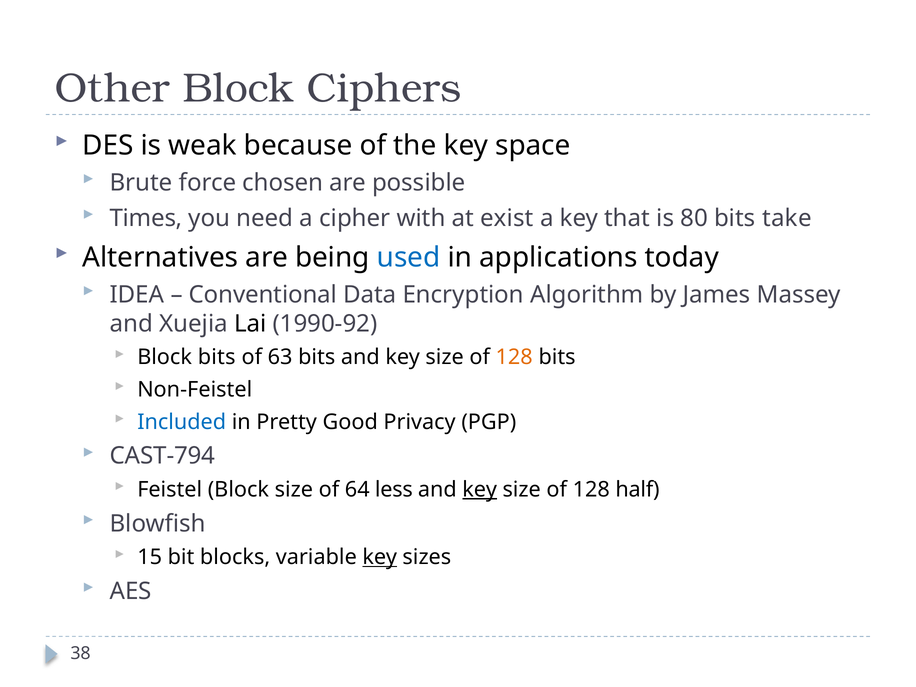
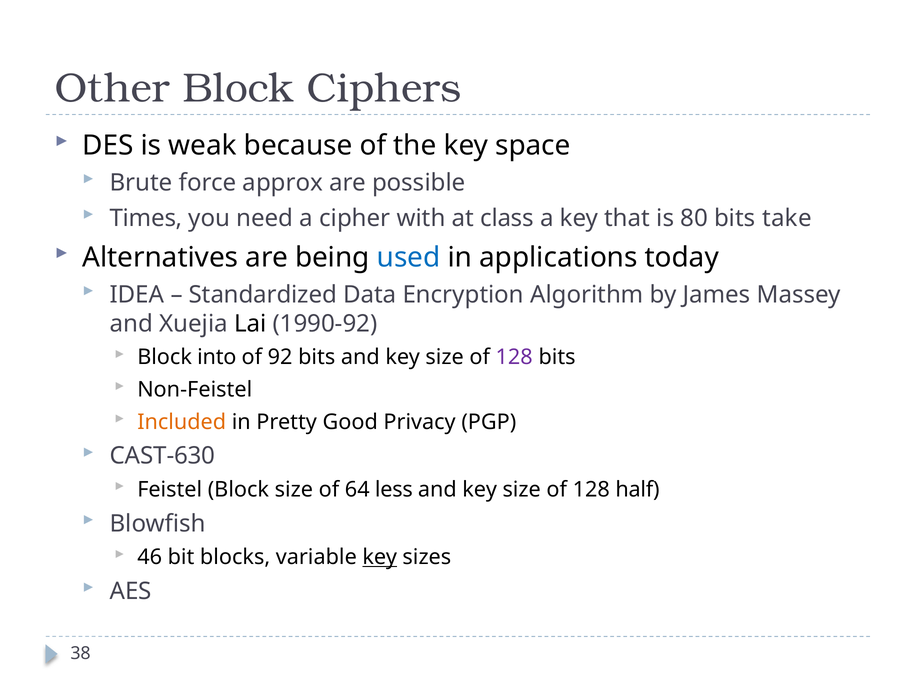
chosen: chosen -> approx (283, 183)
exist: exist -> class (507, 218)
Conventional: Conventional -> Standardized (263, 295)
Block bits: bits -> into (217, 357)
63: 63 -> 92 (280, 357)
128 colour: orange -> purple (514, 357)
Included colour: blue -> orange (182, 422)
CAST-794: CAST-794 -> CAST-630 (163, 456)
key underline: present -> none (480, 490)
15: 15 -> 46 (150, 557)
